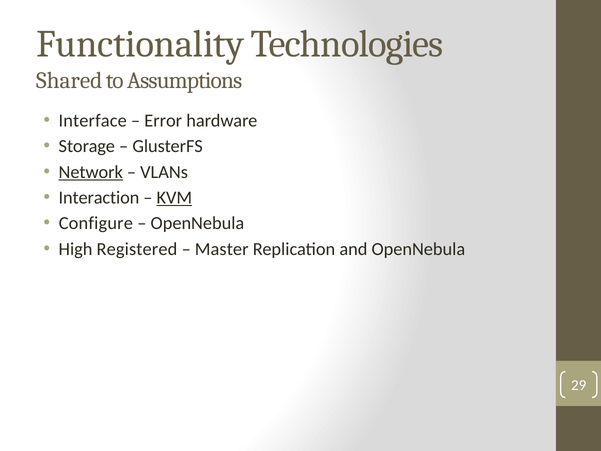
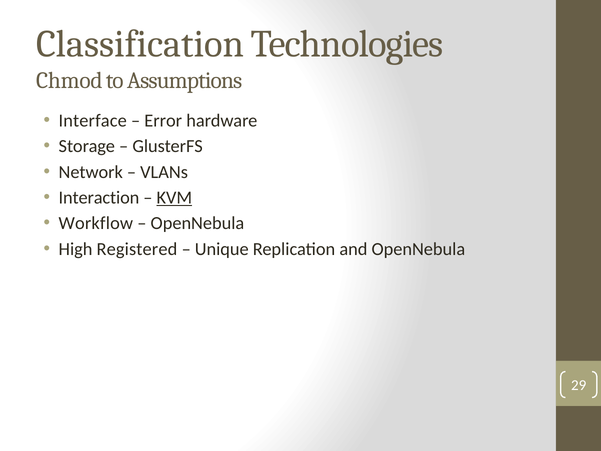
Functionality: Functionality -> Classification (140, 44)
Shared: Shared -> Chmod (69, 80)
Network underline: present -> none (91, 172)
Configure: Configure -> Workflow (96, 223)
Master: Master -> Unique (222, 249)
